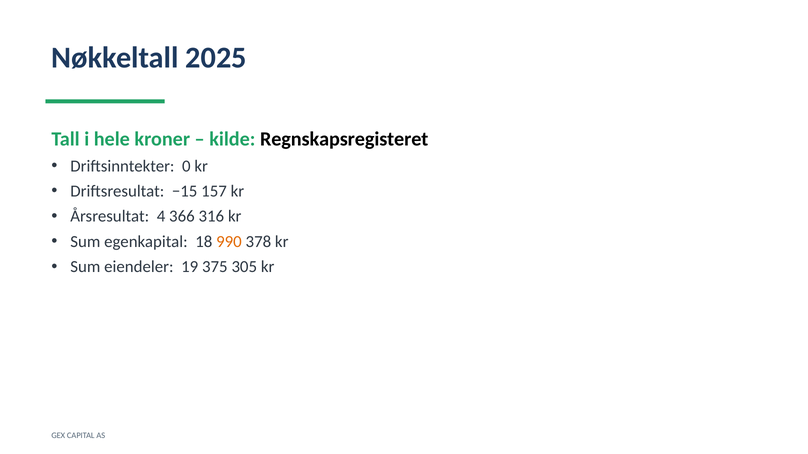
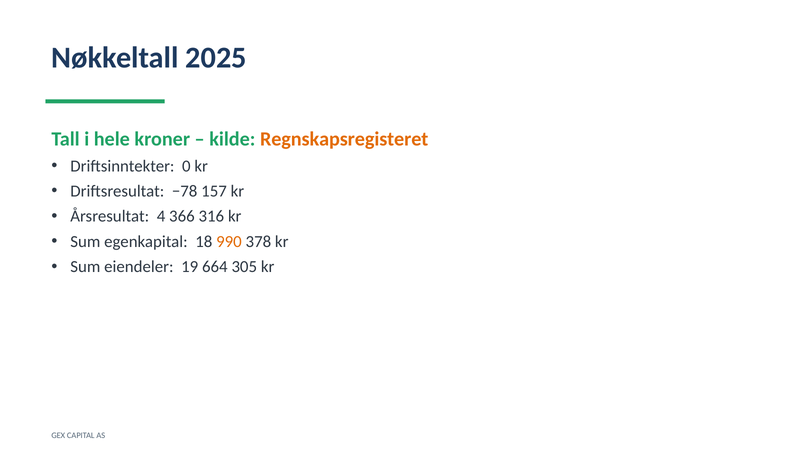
Regnskapsregisteret colour: black -> orange (344, 139)
−15: −15 -> −78 (185, 191)
375: 375 -> 664 (215, 267)
